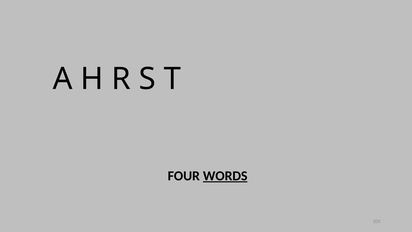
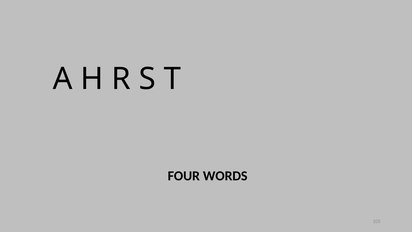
WORDS underline: present -> none (225, 176)
